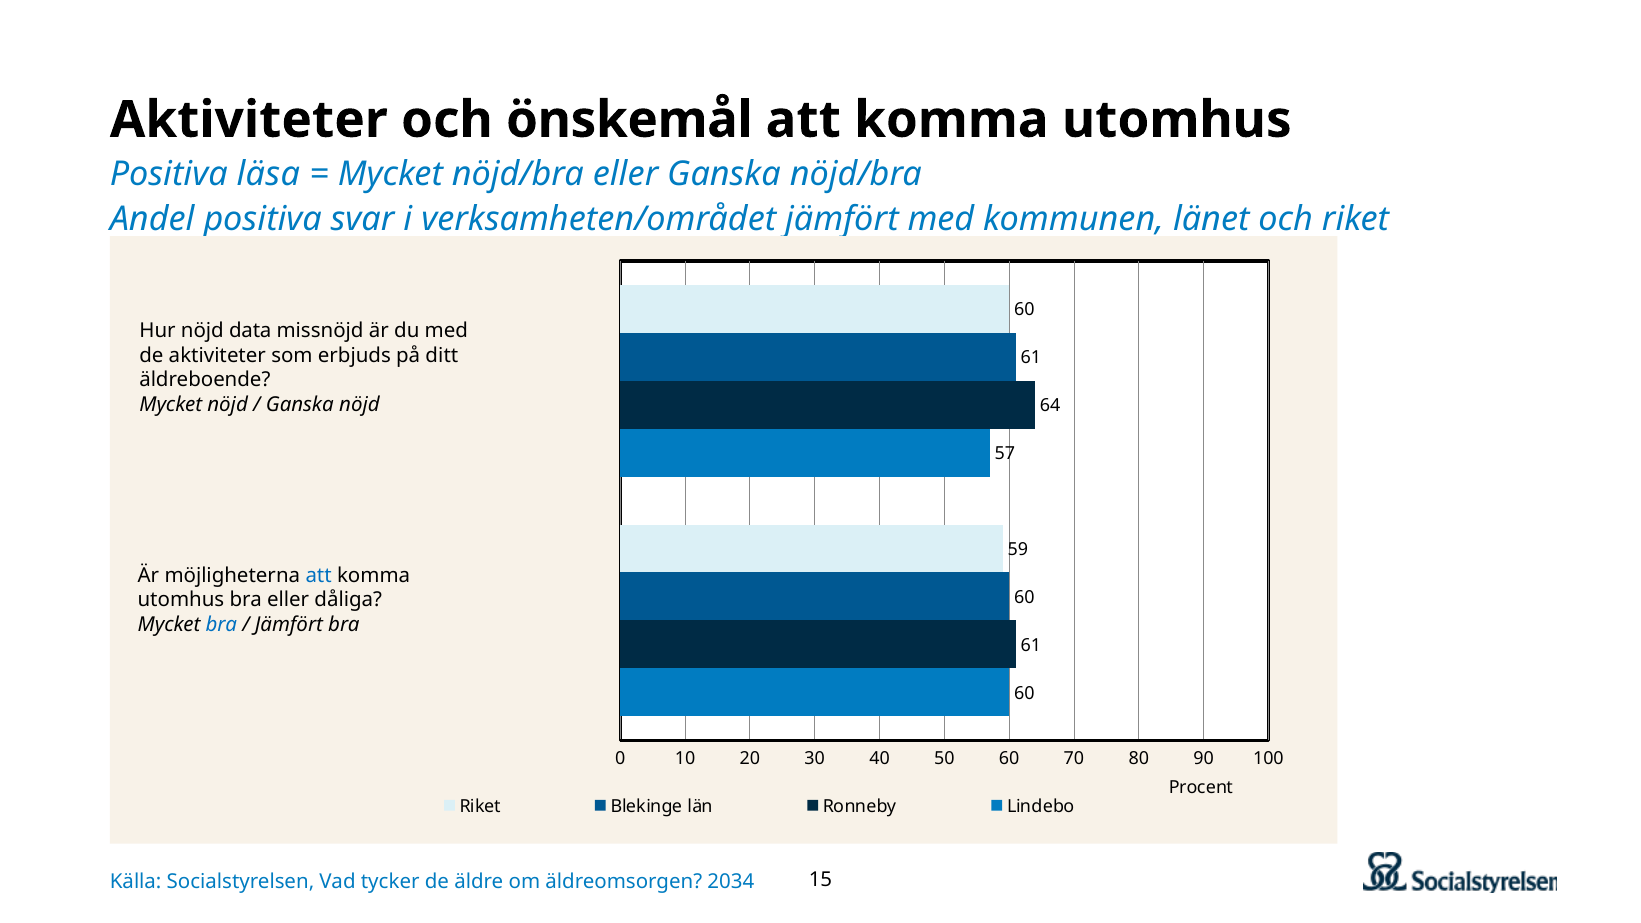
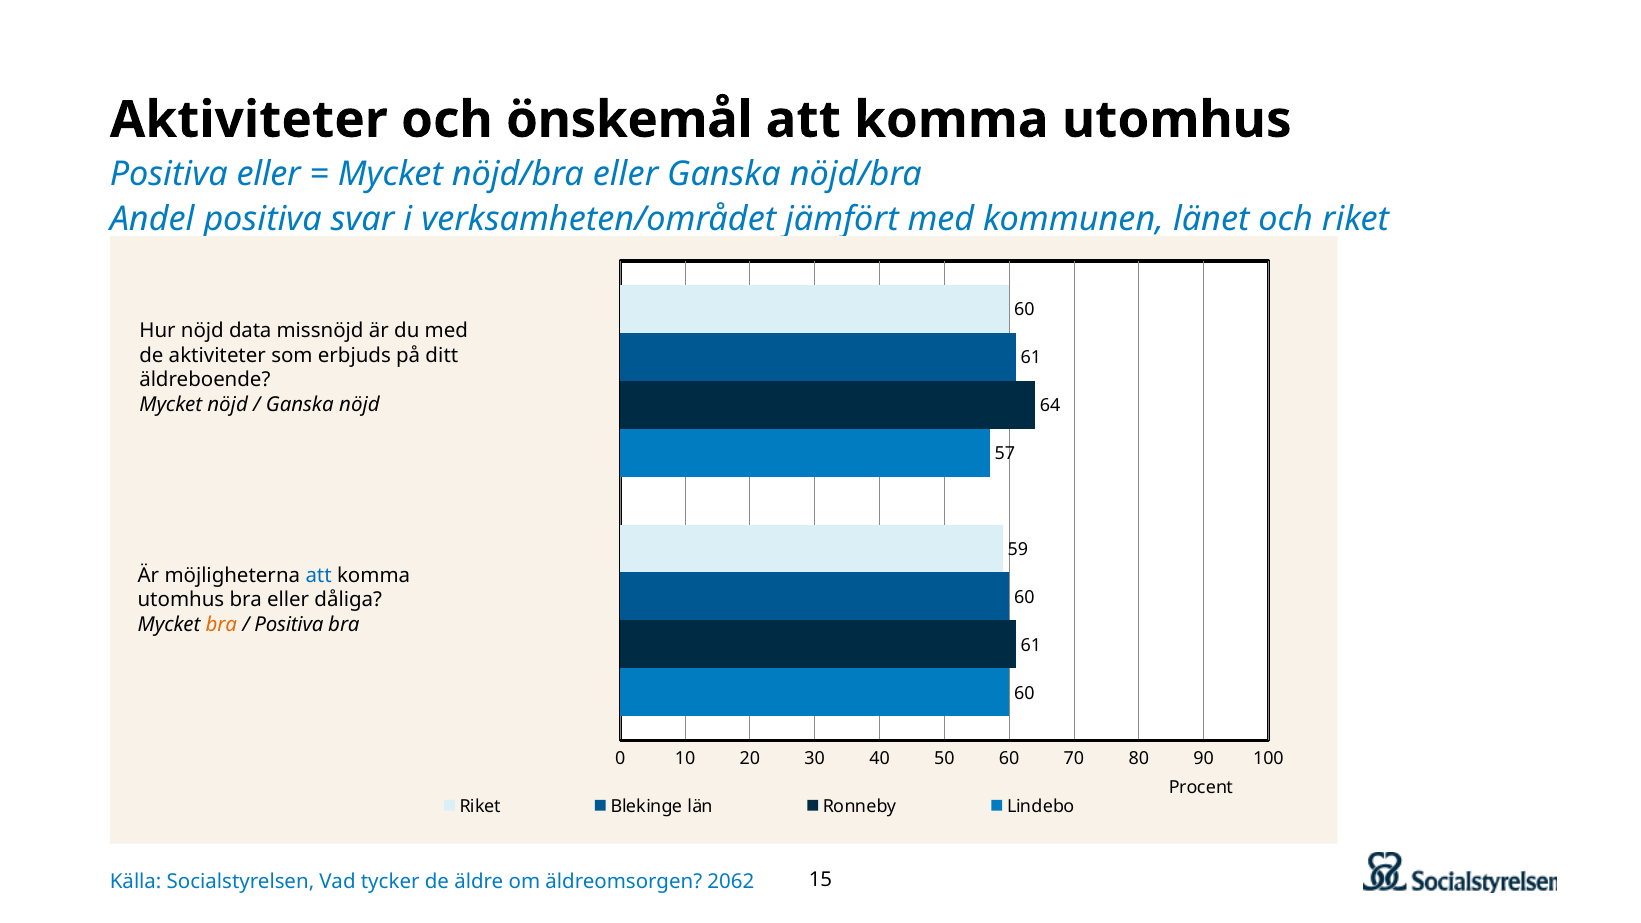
Positiva läsa: läsa -> eller (269, 174)
bra colour: blue -> orange (221, 625)
Jämfört: Jämfört -> Positiva (289, 625)
2034: 2034 -> 2062 (731, 881)
